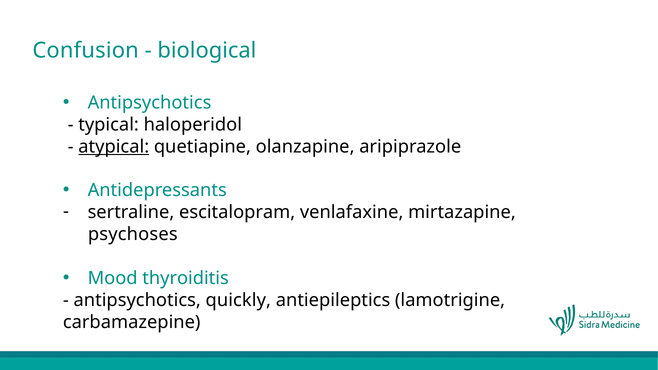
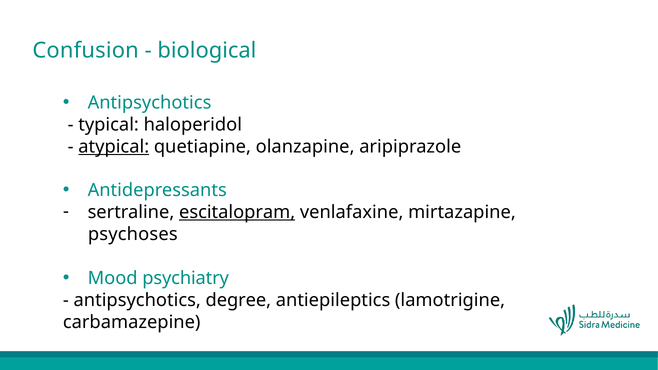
escitalopram underline: none -> present (237, 212)
thyroiditis: thyroiditis -> psychiatry (186, 278)
quickly: quickly -> degree (238, 300)
